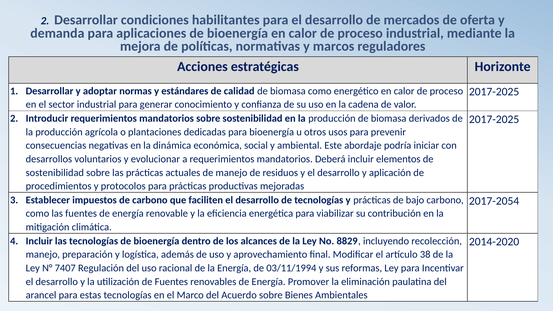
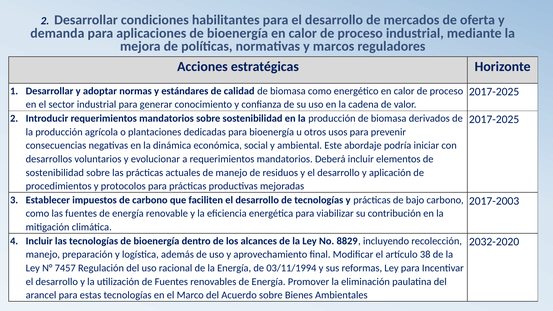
2017-2054: 2017-2054 -> 2017-2003 (494, 201)
2014-2020: 2014-2020 -> 2032-2020 (494, 242)
7407: 7407 -> 7457 (65, 268)
